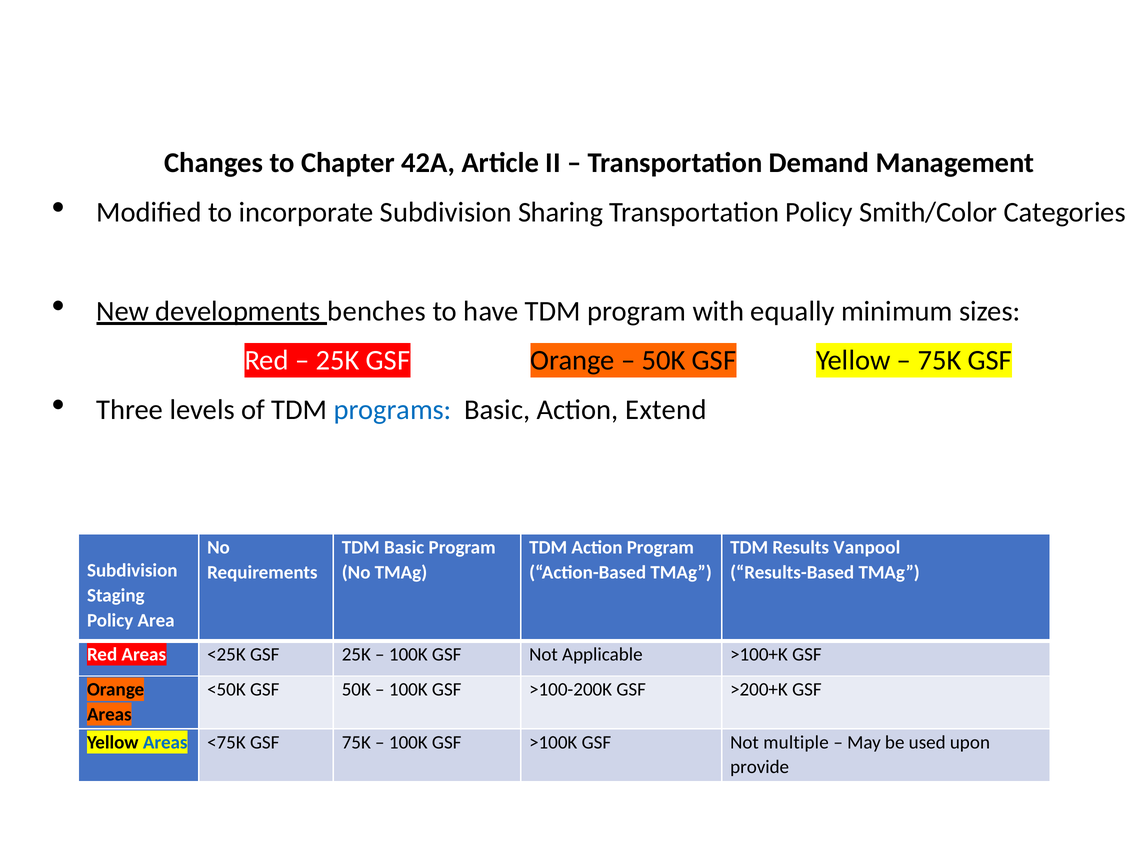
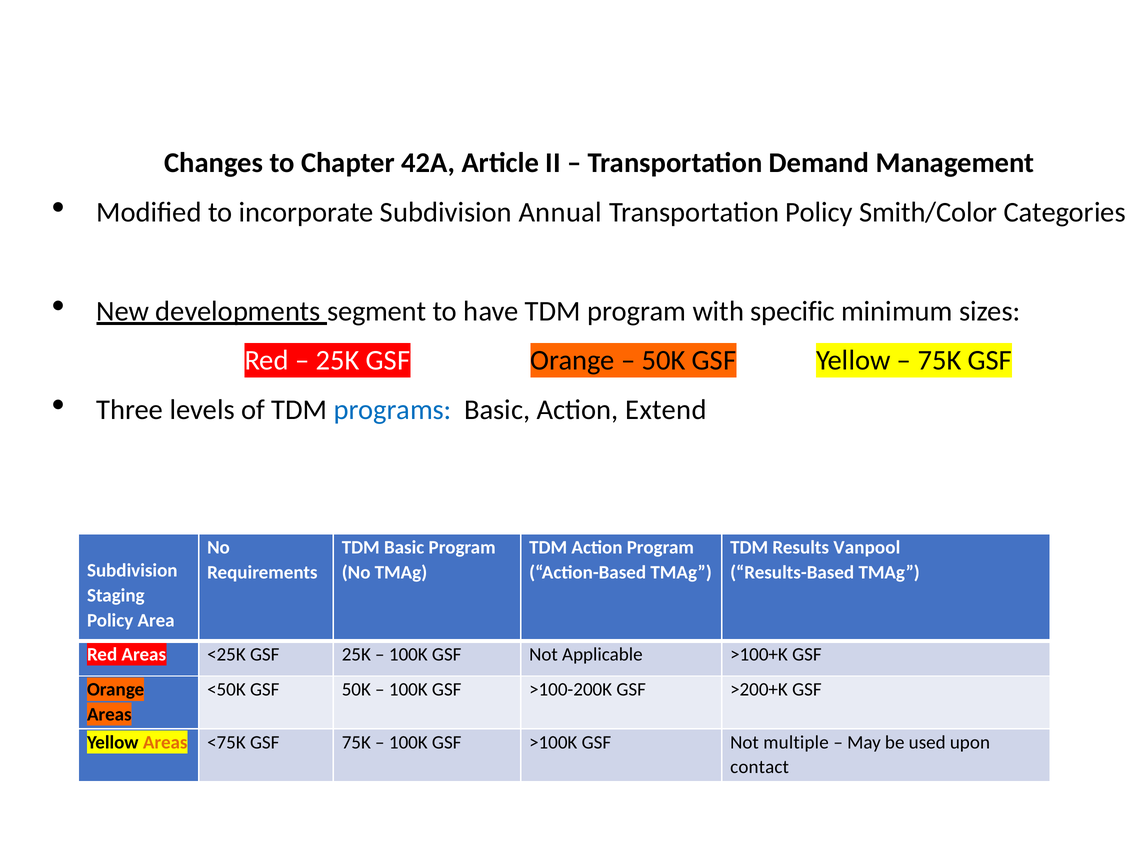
Sharing: Sharing -> Annual (560, 212)
benches: benches -> segment (377, 311)
equally: equally -> specific (793, 311)
Areas colour: blue -> orange (165, 743)
provide: provide -> contact (760, 767)
